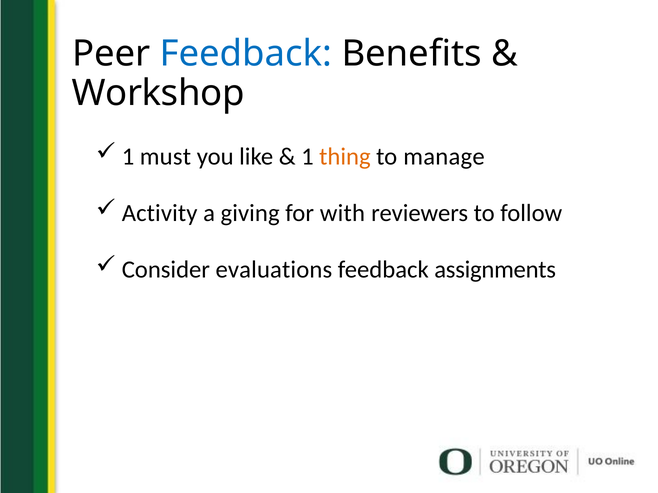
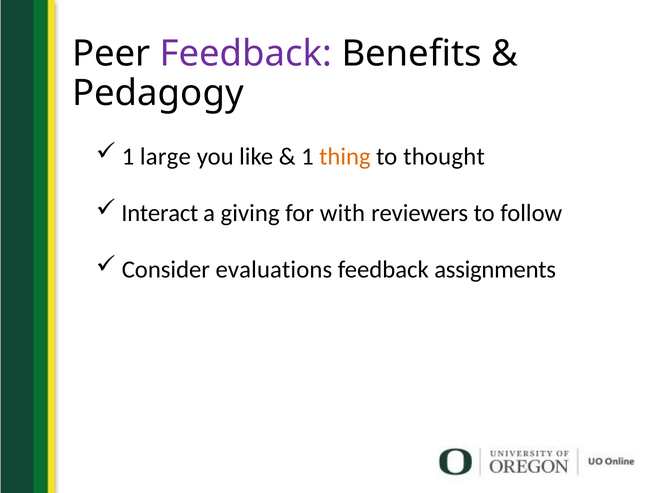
Feedback colour: blue -> purple (246, 54)
Workshop: Workshop -> Pedagogy (158, 93)
must: must -> large (165, 157)
manage: manage -> thought (444, 157)
Activity: Activity -> Interact (160, 213)
